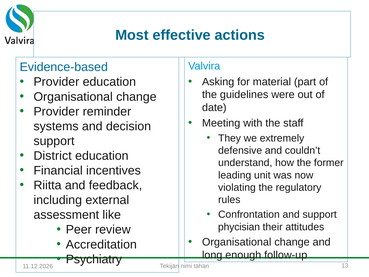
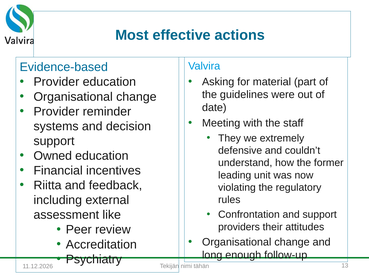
District: District -> Owned (53, 156)
phycisian: phycisian -> providers (239, 227)
